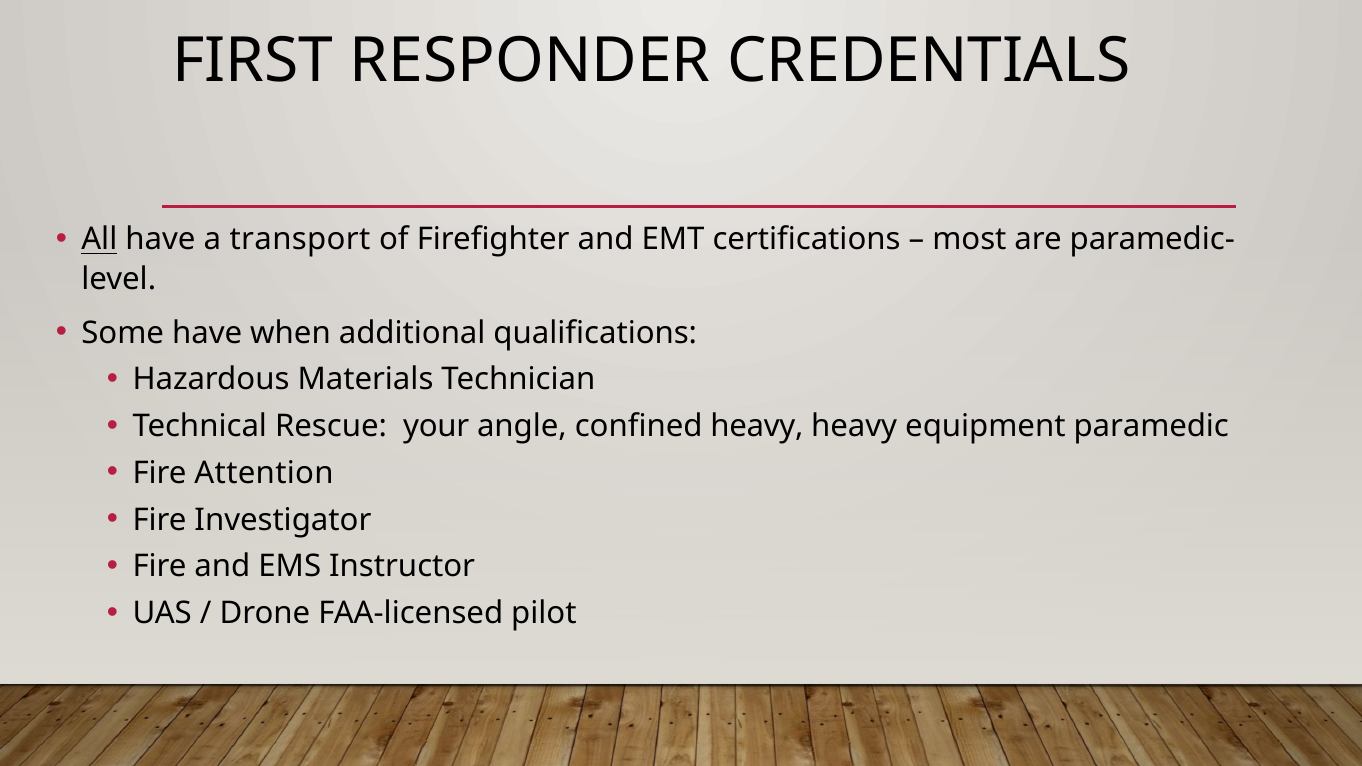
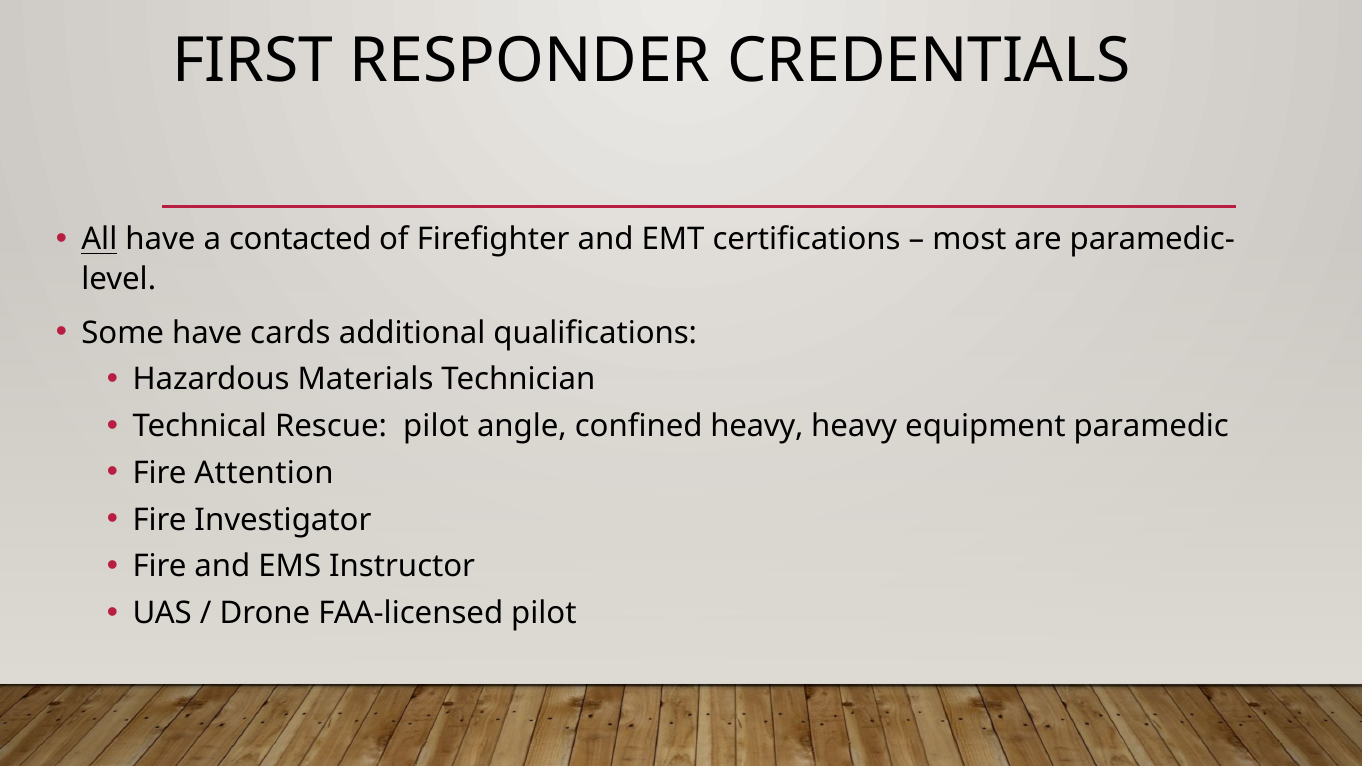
transport: transport -> contacted (300, 239)
when: when -> cards (290, 333)
Rescue your: your -> pilot (436, 426)
